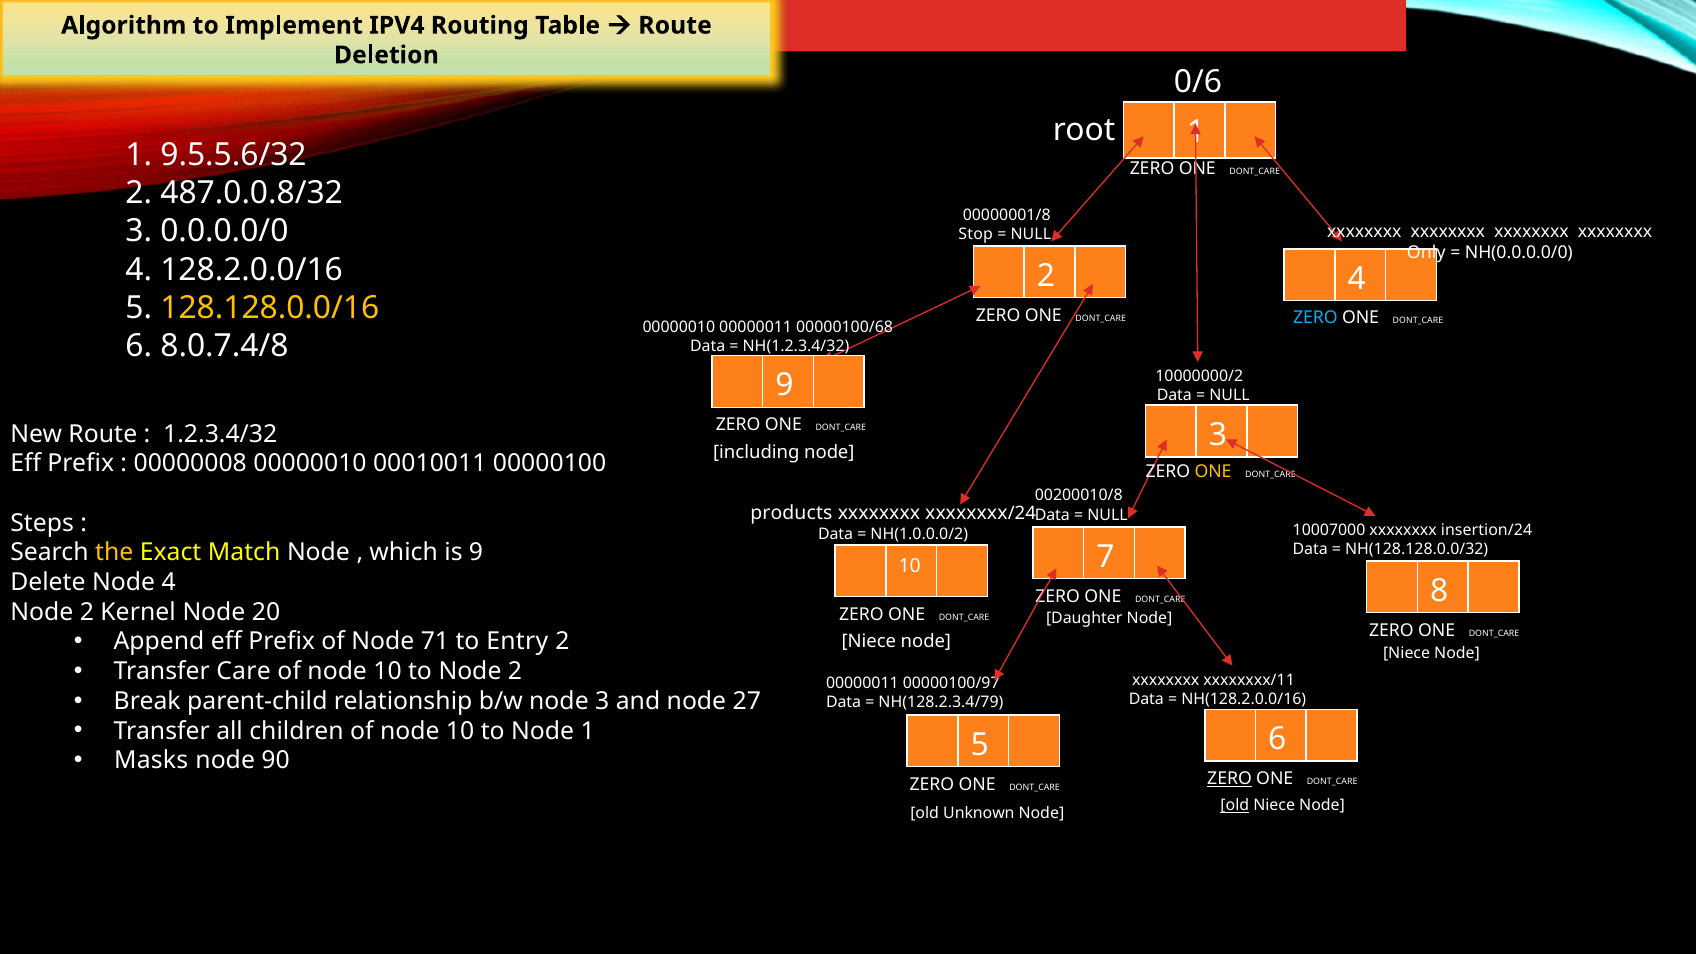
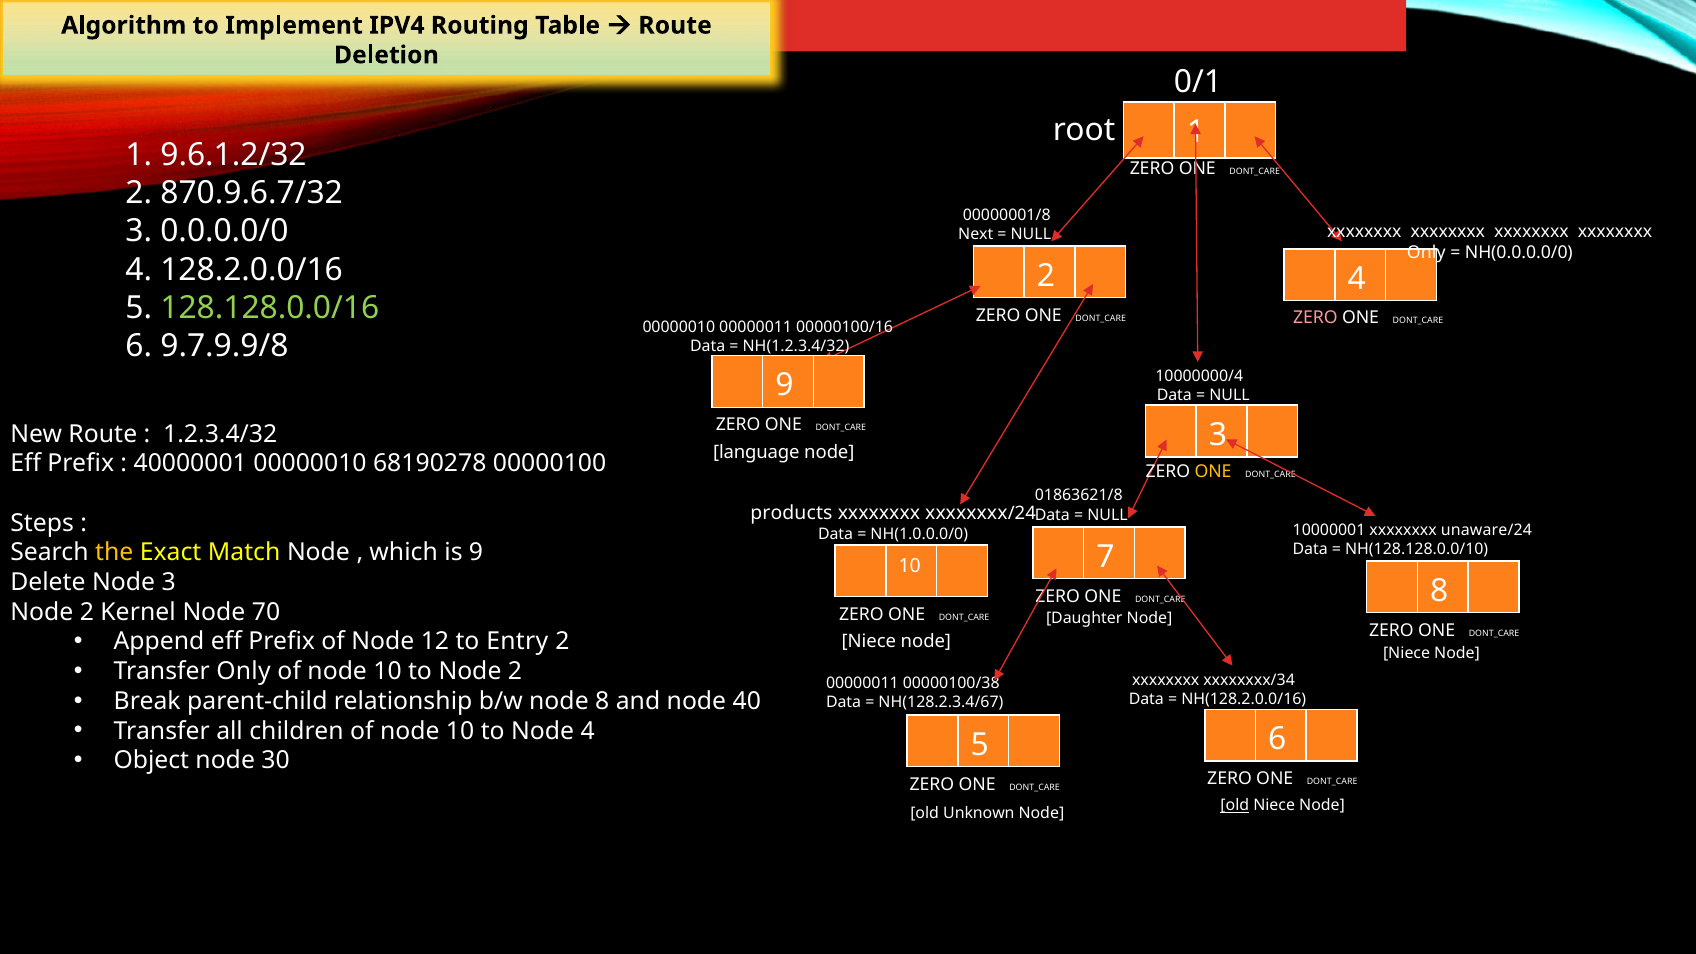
0/6: 0/6 -> 0/1 (1198, 82)
9.5.5.6/32: 9.5.5.6/32 -> 9.6.1.2/32 (234, 155)
487.0.0.8/32: 487.0.0.8/32 -> 870.9.6.7/32 (252, 193)
Stop: Stop -> Next (976, 234)
128.128.0.0/16 colour: yellow -> light green (270, 308)
ZERO colour: light blue -> pink (1315, 318)
00000100/68: 00000100/68 -> 00000100/16 (845, 327)
8.0.7.4/8: 8.0.7.4/8 -> 9.7.9.9/8 (224, 346)
10000000/2: 10000000/2 -> 10000000/4 (1199, 376)
including: including -> language (756, 453)
00000008: 00000008 -> 40000001 (190, 464)
00010011: 00010011 -> 68190278 (430, 464)
00200010/8: 00200010/8 -> 01863621/8 (1079, 496)
10007000: 10007000 -> 10000001 (1329, 530)
insertion/24: insertion/24 -> unaware/24 (1486, 530)
NH(1.0.0.0/2: NH(1.0.0.0/2 -> NH(1.0.0.0/0 (919, 534)
NH(128.128.0.0/32: NH(128.128.0.0/32 -> NH(128.128.0.0/10 (1417, 549)
Delete Node 4: 4 -> 3 (169, 582)
20: 20 -> 70 (266, 612)
71: 71 -> 12 (435, 642)
Transfer Care: Care -> Only (244, 671)
xxxxxxxx/11: xxxxxxxx/11 -> xxxxxxxx/34 (1249, 680)
00000100/97: 00000100/97 -> 00000100/38 (951, 683)
b/w node 3: 3 -> 8 (602, 701)
27: 27 -> 40 (747, 701)
NH(128.2.3.4/79: NH(128.2.3.4/79 -> NH(128.2.3.4/67 (941, 702)
Node 1: 1 -> 4 (588, 731)
Masks: Masks -> Object (151, 761)
90: 90 -> 30 (276, 761)
ZERO underline: present -> none (1230, 779)
